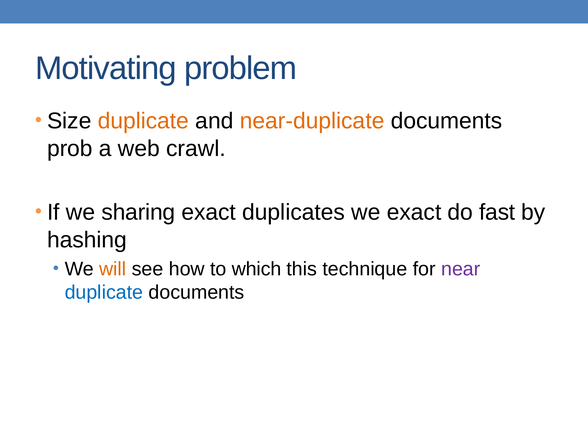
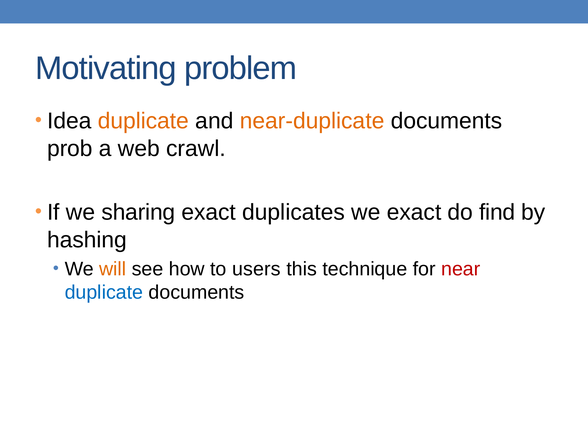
Size: Size -> Idea (69, 121)
fast: fast -> find (497, 212)
which: which -> users (256, 269)
near colour: purple -> red (461, 269)
